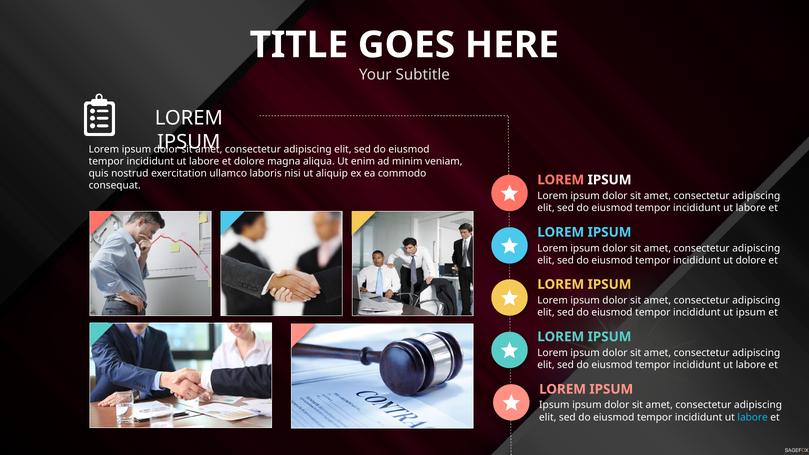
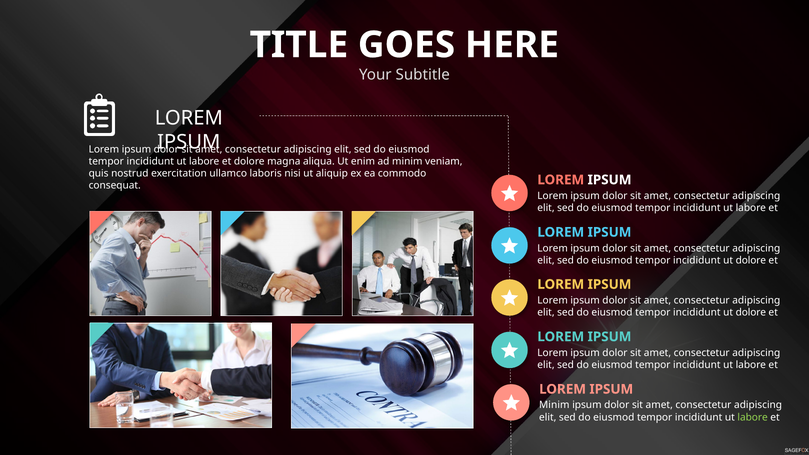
ipsum: ipsum -> dolore (751, 312)
Ipsum: Ipsum -> Minim (554, 405)
labore colour: light blue -> light green (753, 417)
